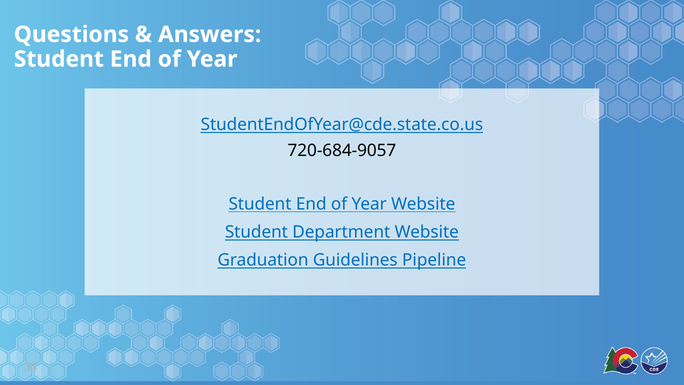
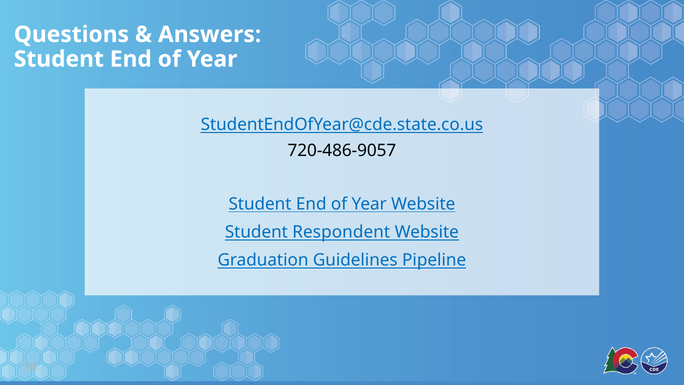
720-684-9057: 720-684-9057 -> 720-486-9057 (342, 151)
Department: Department -> Respondent (341, 232)
